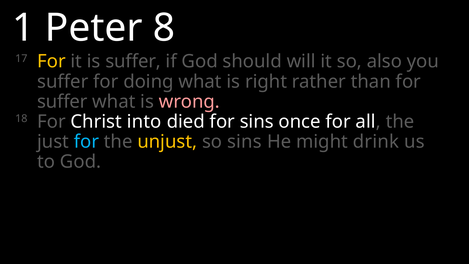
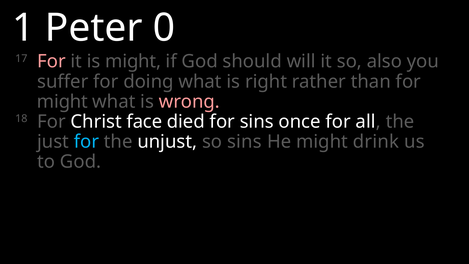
8: 8 -> 0 (164, 28)
For colour: yellow -> pink (51, 61)
is suffer: suffer -> might (133, 61)
suffer: suffer -> might (62, 102)
into: into -> face (144, 122)
unjust colour: yellow -> white (167, 142)
